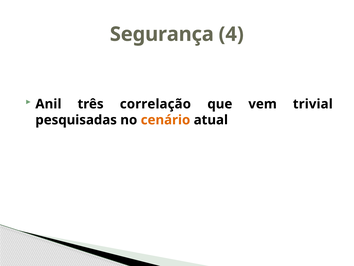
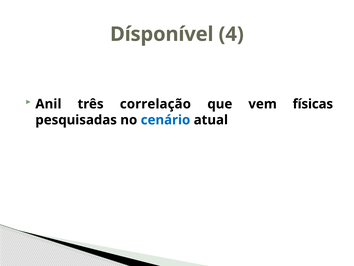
Segurança: Segurança -> Dísponível (162, 34)
trivial: trivial -> físicas (313, 104)
cenário colour: orange -> blue (165, 120)
